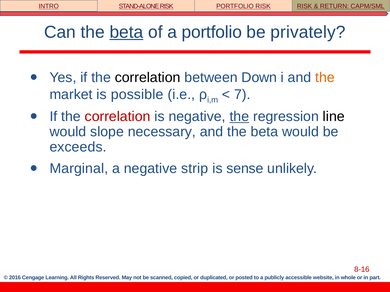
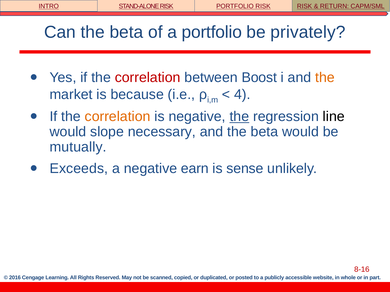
beta underline: present -> none (126, 32)
correlation colour: black -> red (148, 78)
Down: Down -> Boost (259, 78)
possible: possible -> because (137, 95)
7: 7 -> 4 (242, 95)
correlation colour: red -> orange (118, 117)
exceeds: exceeds -> mutually (78, 147)
Marginal: Marginal -> Exceeds (79, 169)
strip: strip -> earn (195, 169)
